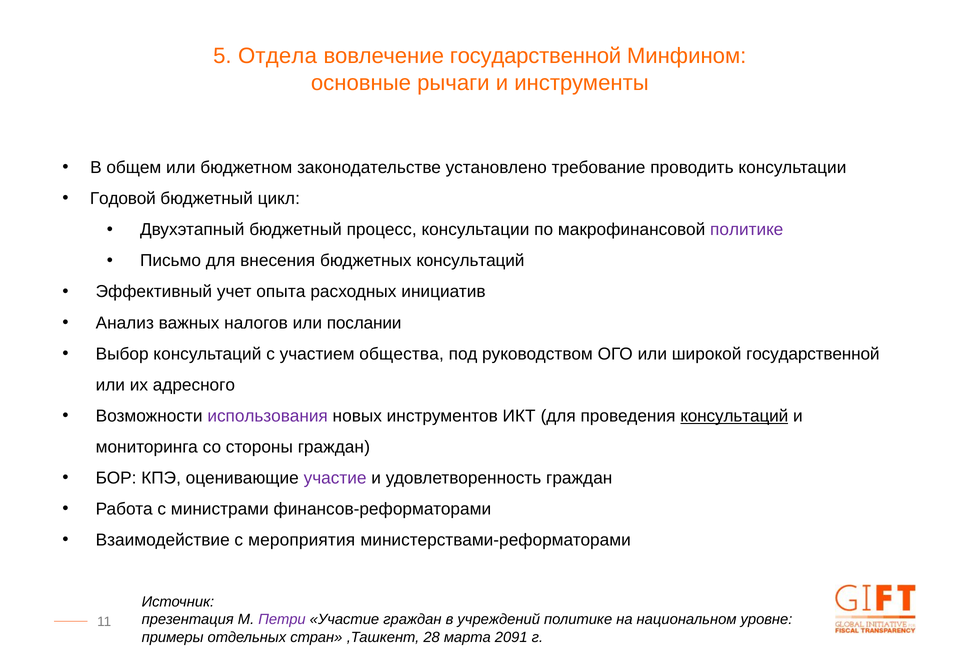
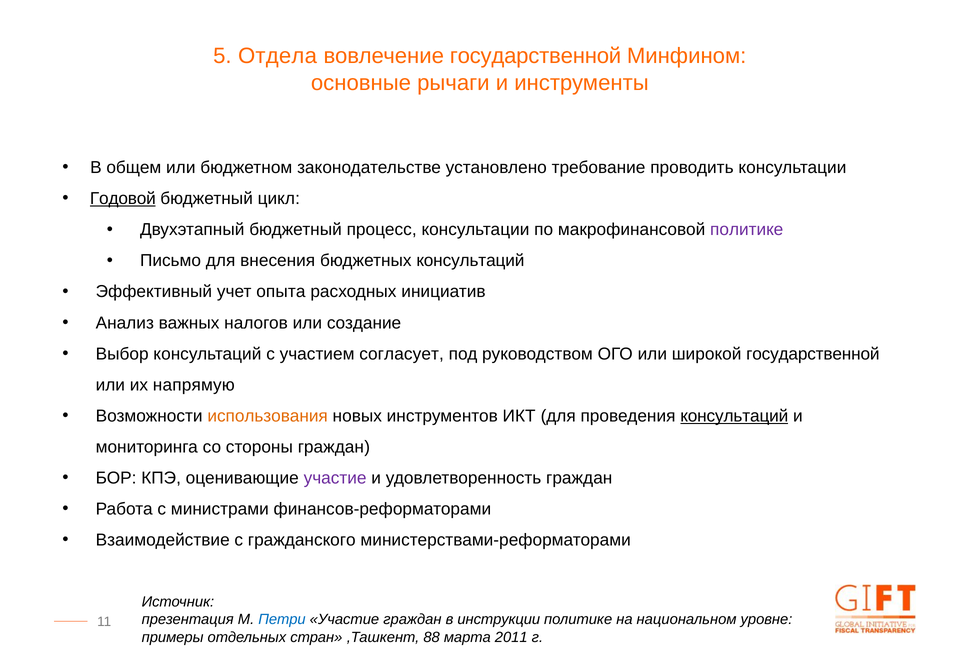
Годовой underline: none -> present (123, 199)
послании: послании -> создание (364, 323)
общества: общества -> согласует (402, 354)
адресного: адресного -> напрямую (194, 385)
использования colour: purple -> orange (268, 416)
мероприятия: мероприятия -> гражданского (302, 540)
Петри colour: purple -> blue (282, 619)
учреждений: учреждений -> инструкции (499, 619)
28: 28 -> 88 (432, 637)
2091: 2091 -> 2011 (511, 637)
